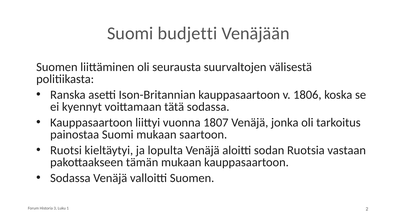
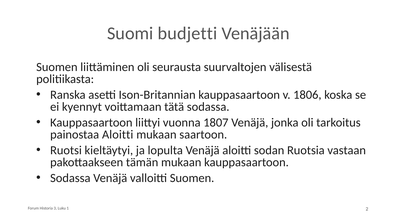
painostaa Suomi: Suomi -> Aloitti (118, 135)
